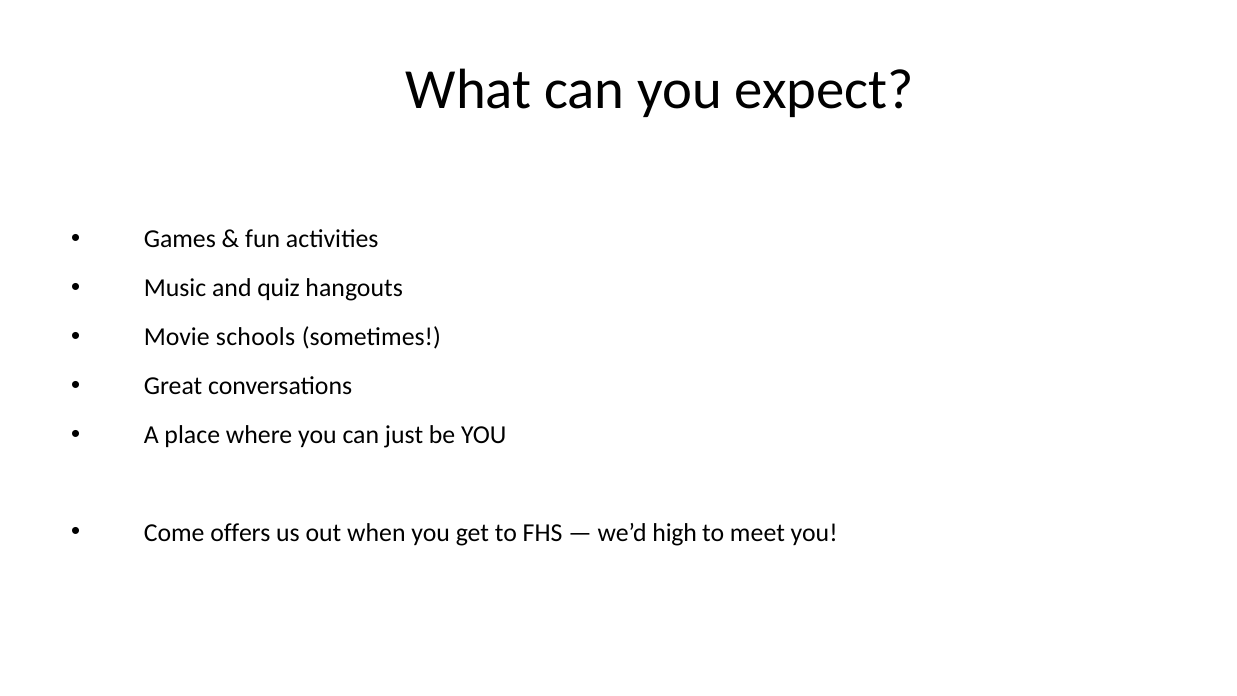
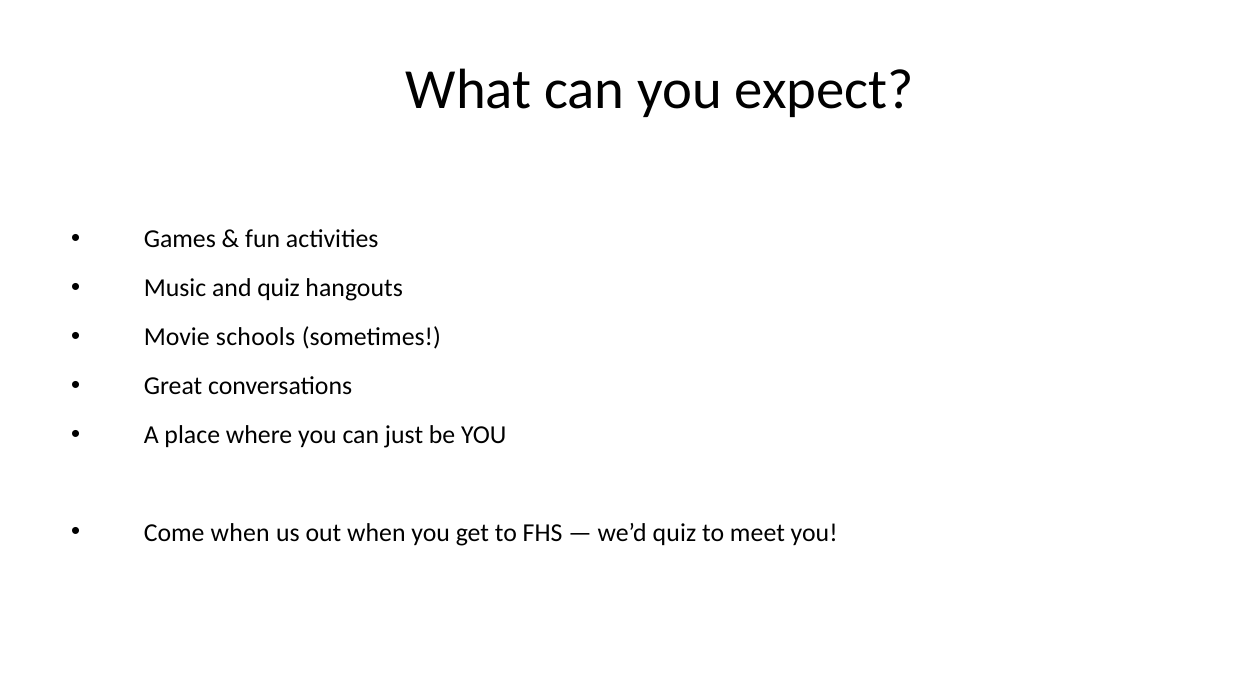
offers: offers -> when (240, 533)
we’d high: high -> quiz (674, 533)
